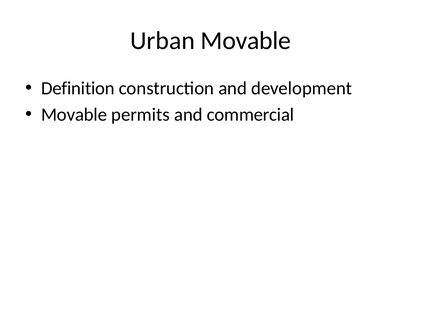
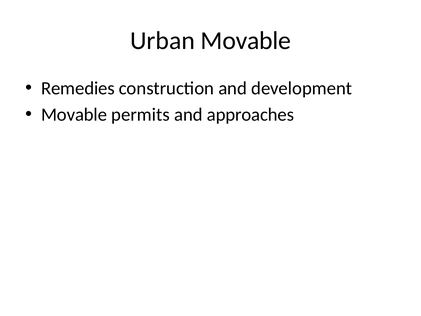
Definition: Definition -> Remedies (78, 88)
commercial: commercial -> approaches (250, 115)
